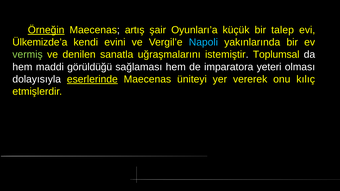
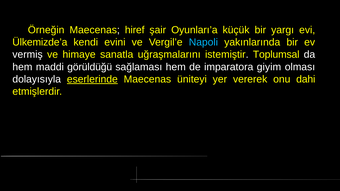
Örneğin underline: present -> none (46, 30)
artış: artış -> hiref (135, 30)
talep: talep -> yargı (283, 30)
vermiş colour: light green -> white (28, 55)
denilen: denilen -> himaye (79, 55)
yeteri: yeteri -> giyim (269, 67)
kılıç: kılıç -> dahi (306, 79)
